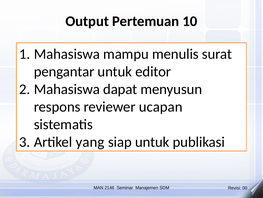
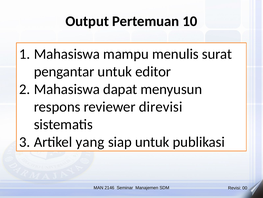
ucapan: ucapan -> direvisi (161, 106)
